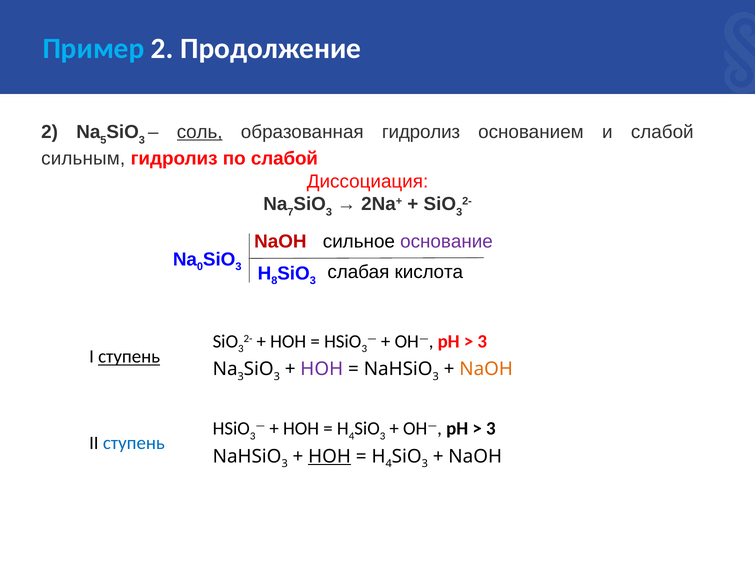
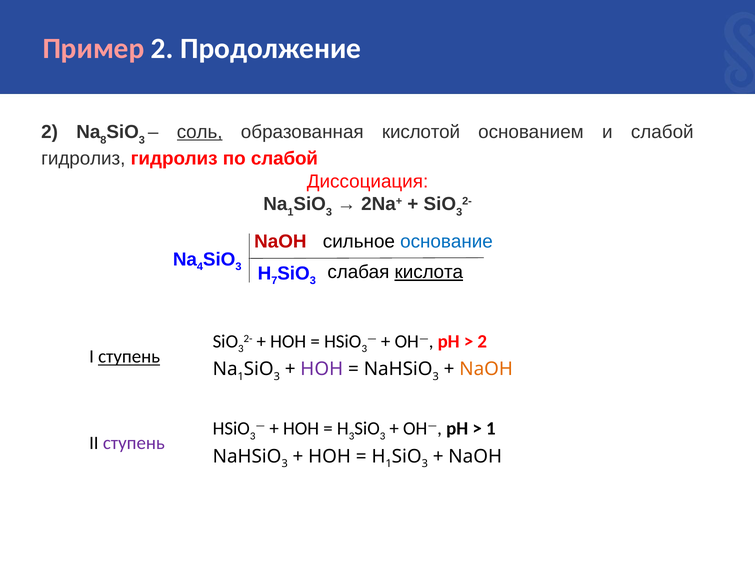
Пример colour: light blue -> pink (93, 49)
5: 5 -> 8 (103, 140)
образованная гидролиз: гидролиз -> кислотой (421, 132)
сильным: сильным -> гидролиз (83, 159)
7: 7 -> 1 (290, 212)
основание colour: purple -> blue (447, 242)
0: 0 -> 4 (200, 267)
кислота underline: none -> present (429, 272)
8: 8 -> 7 (274, 281)
3: 3 -> 2 (482, 342)
3: 3 -> 1 (241, 377)
4: 4 -> 3 (352, 436)
3: 3 -> 1 (491, 429)
ступень colour: blue -> purple (134, 443)
HOH underline: present -> none (330, 456)
4: 4 -> 1 (389, 464)
